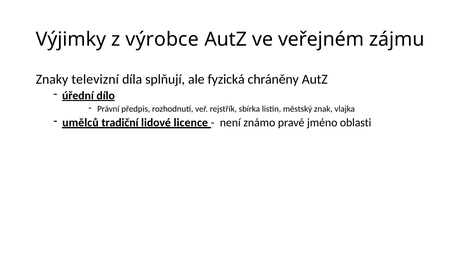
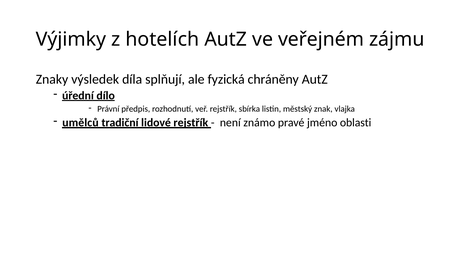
výrobce: výrobce -> hotelích (162, 39)
televizní: televizní -> výsledek (95, 79)
lidové licence: licence -> rejstřík (191, 122)
